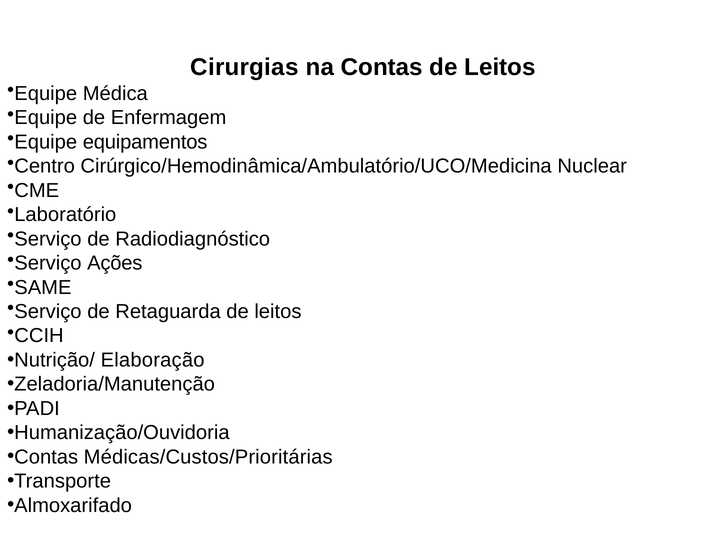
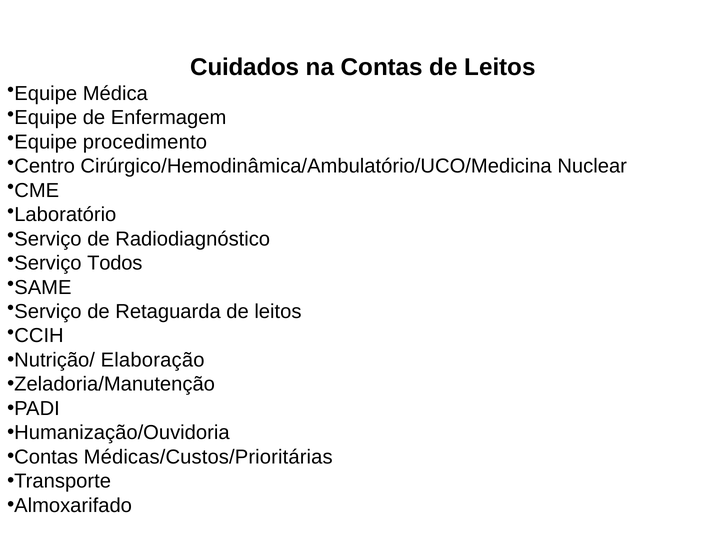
Cirurgias: Cirurgias -> Cuidados (245, 67)
equipamentos: equipamentos -> procedimento (145, 142)
Ações: Ações -> Todos (115, 263)
